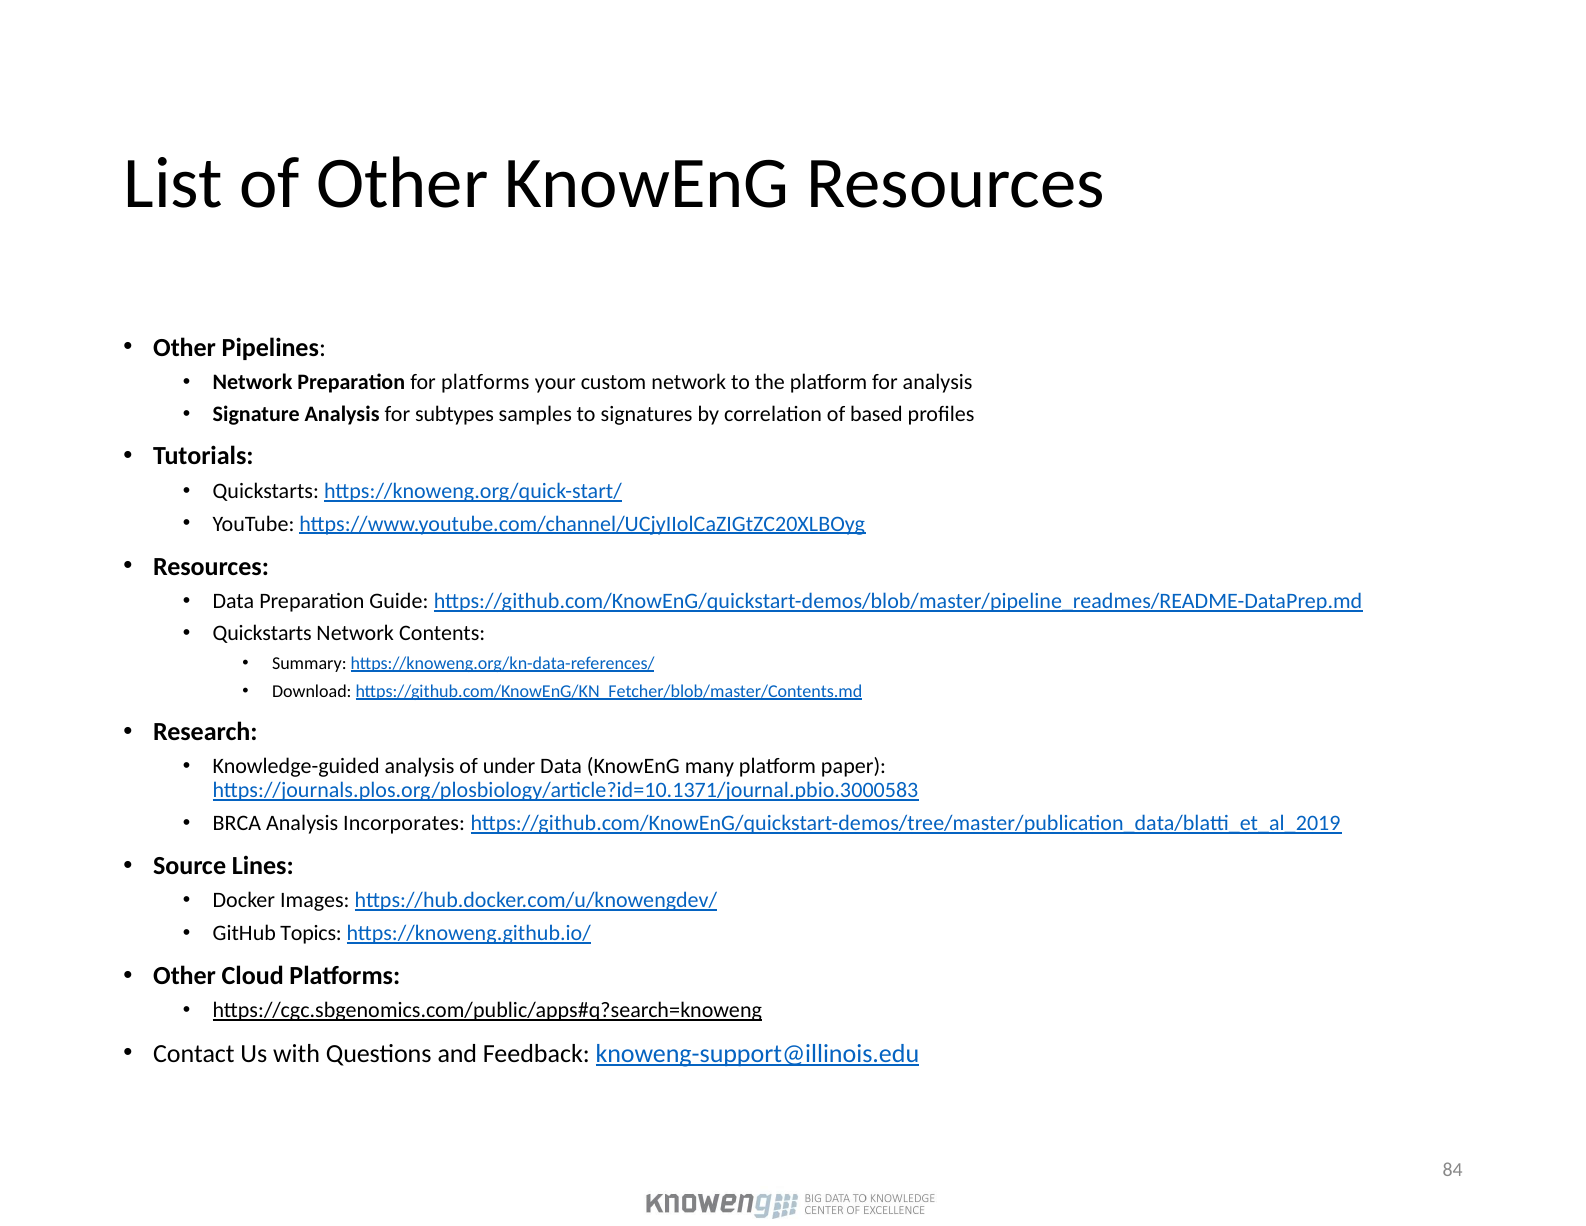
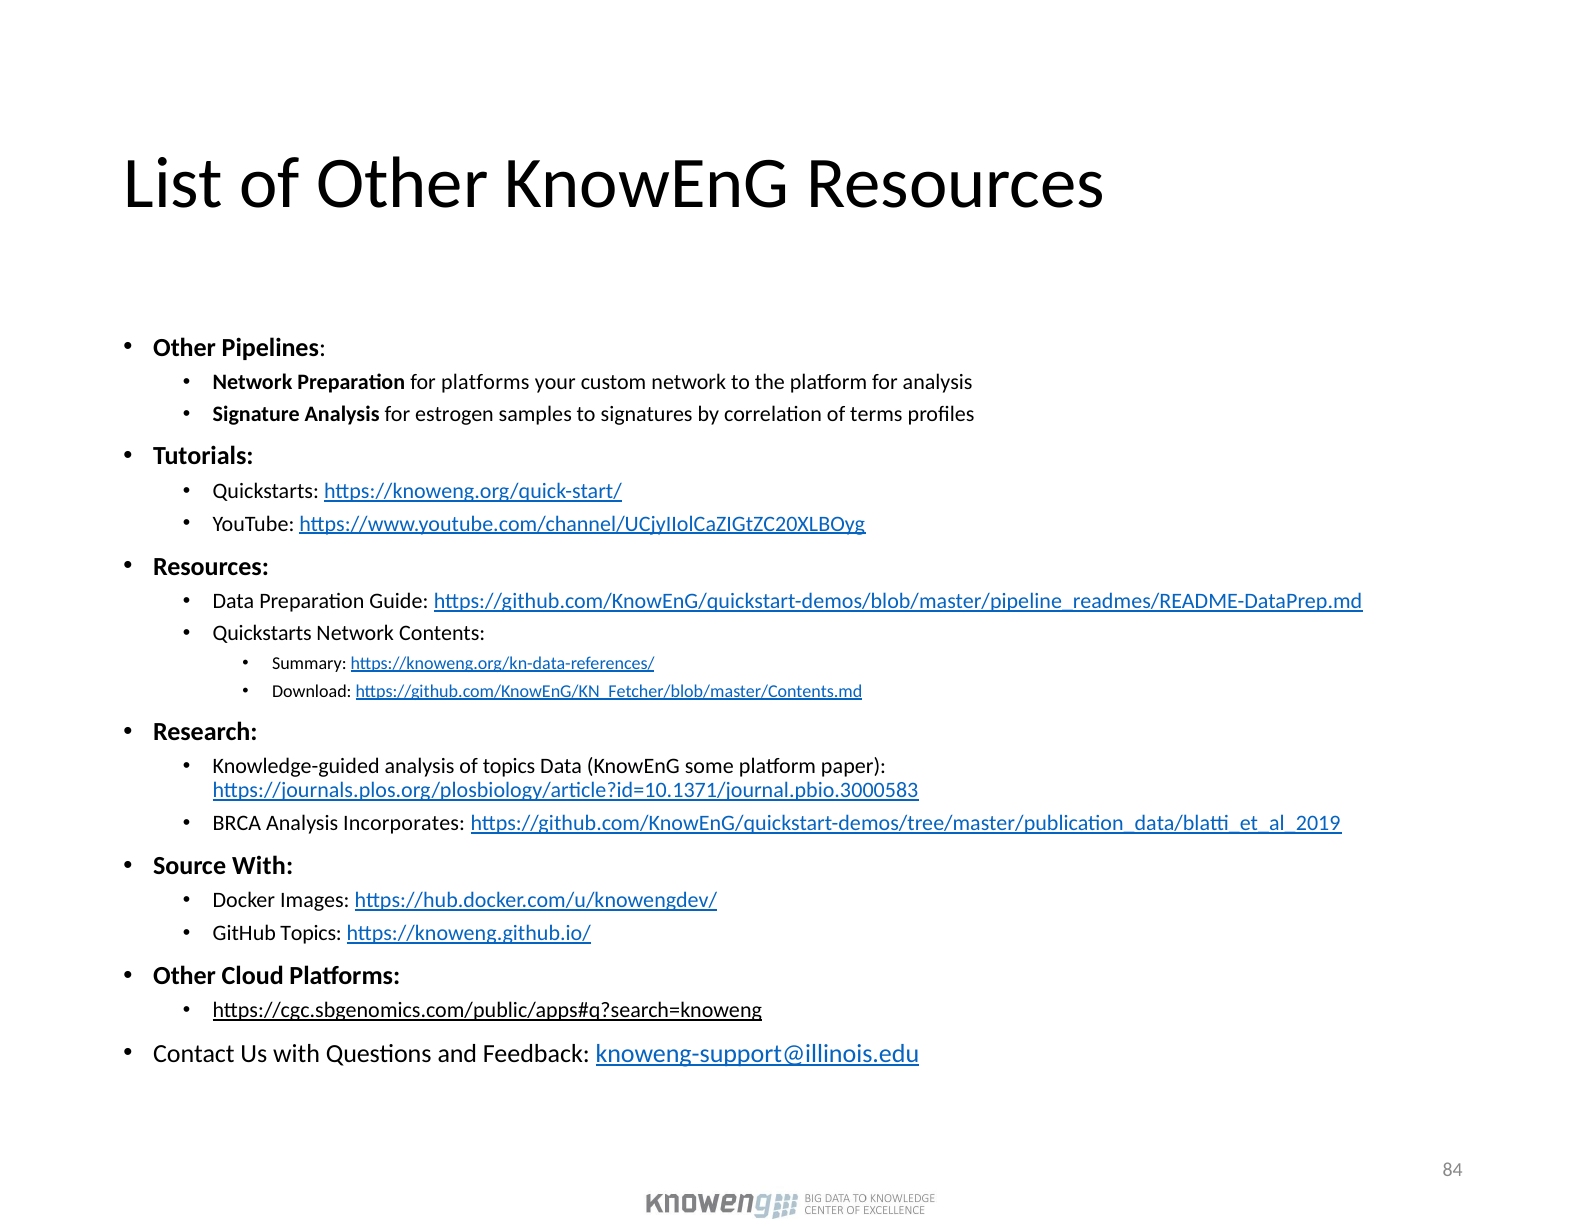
subtypes: subtypes -> estrogen (454, 414)
based: based -> terms (876, 414)
of under: under -> topics (509, 766)
many: many -> some (709, 766)
Source Lines: Lines -> With (263, 866)
